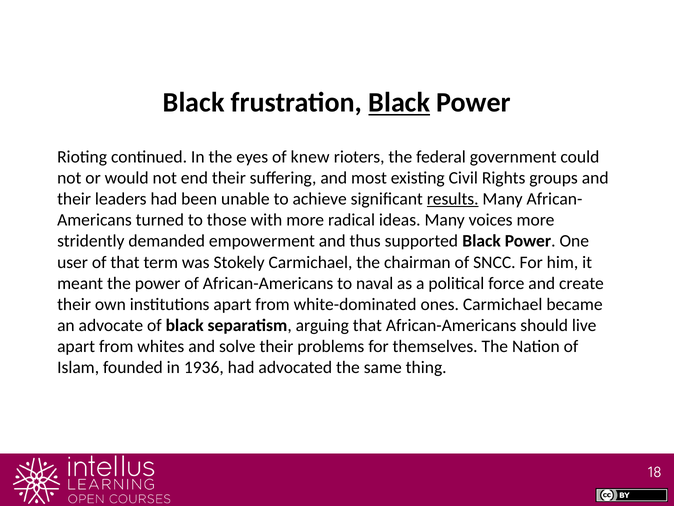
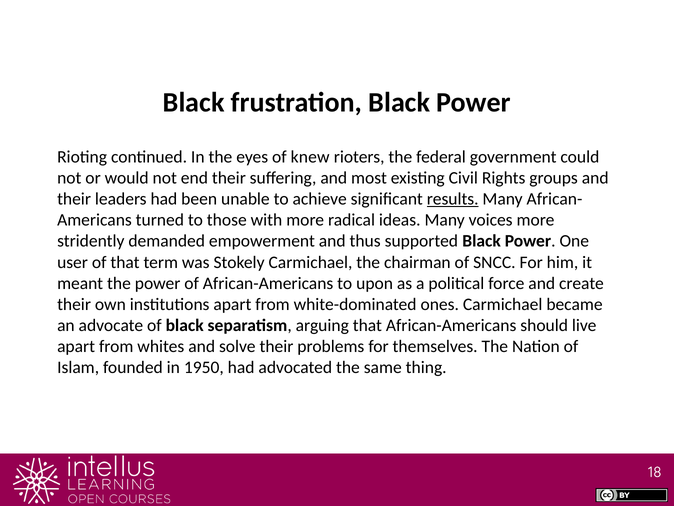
Black underline: present -> none (399, 103)
naval: naval -> upon (375, 283)
1936: 1936 -> 1950 (204, 367)
